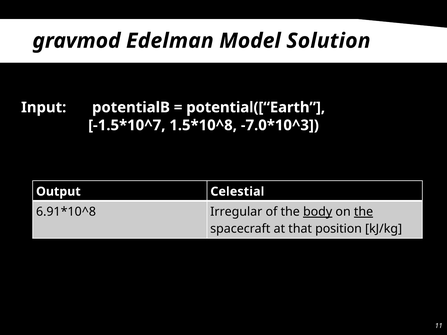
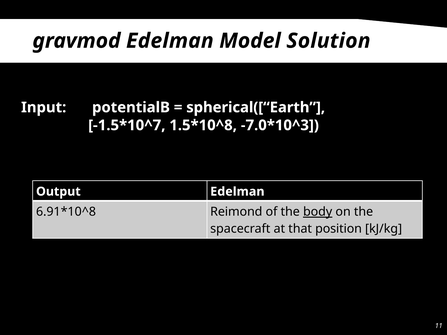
potential([“Earth: potential([“Earth -> spherical([“Earth (256, 107)
Output Celestial: Celestial -> Edelman (237, 192)
Irregular: Irregular -> Reimond (236, 212)
the underline: present -> none (364, 212)
